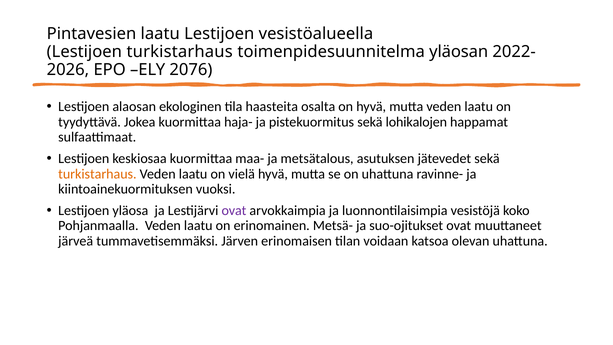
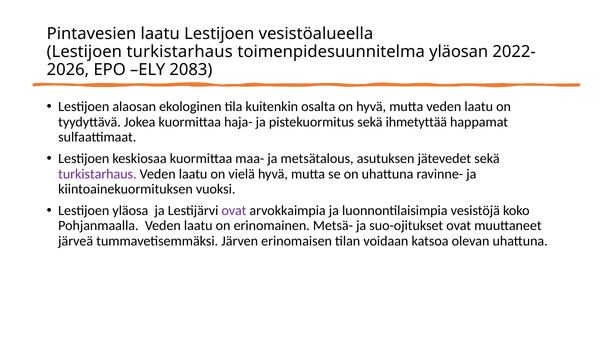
2076: 2076 -> 2083 (191, 70)
haasteita: haasteita -> kuitenkin (272, 107)
lohikalojen: lohikalojen -> ihmetyttää (416, 122)
turkistarhaus colour: orange -> purple (97, 174)
